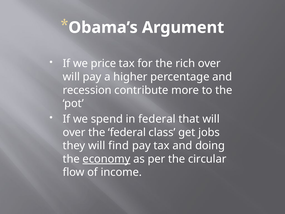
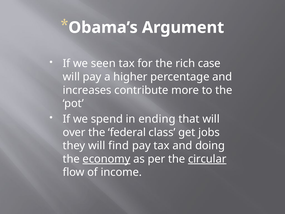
price: price -> seen (103, 63)
rich over: over -> case (209, 63)
recession: recession -> increases (87, 90)
in federal: federal -> ending (157, 119)
circular underline: none -> present (207, 159)
